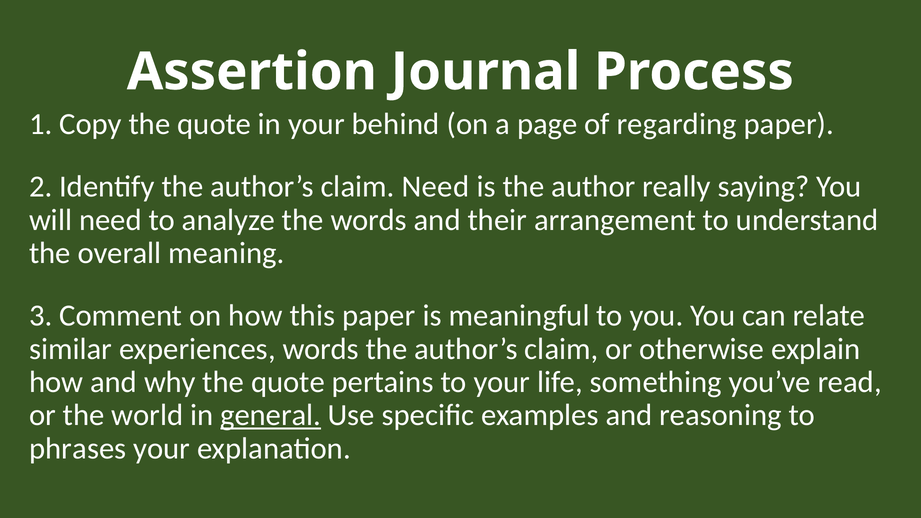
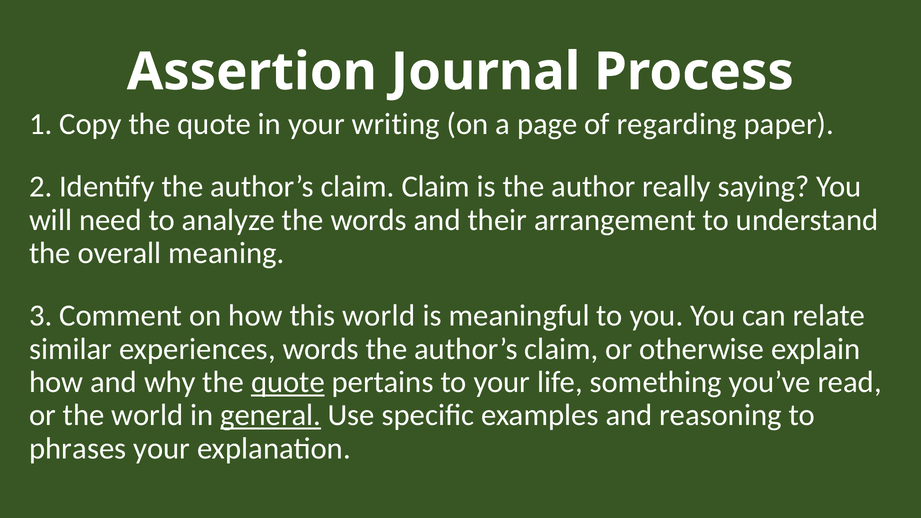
behind: behind -> writing (396, 124)
claim Need: Need -> Claim (436, 187)
this paper: paper -> world (379, 316)
quote underline: none -> present (288, 382)
